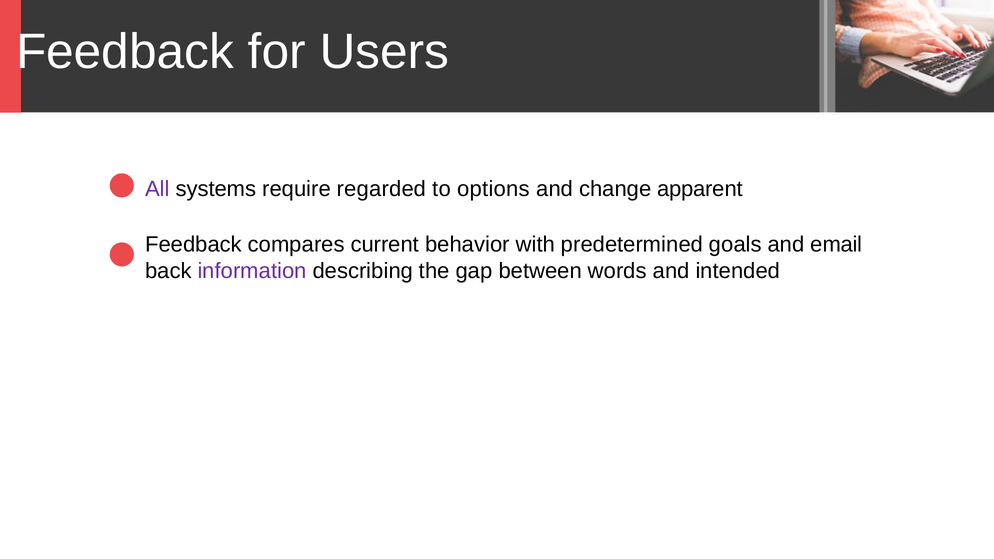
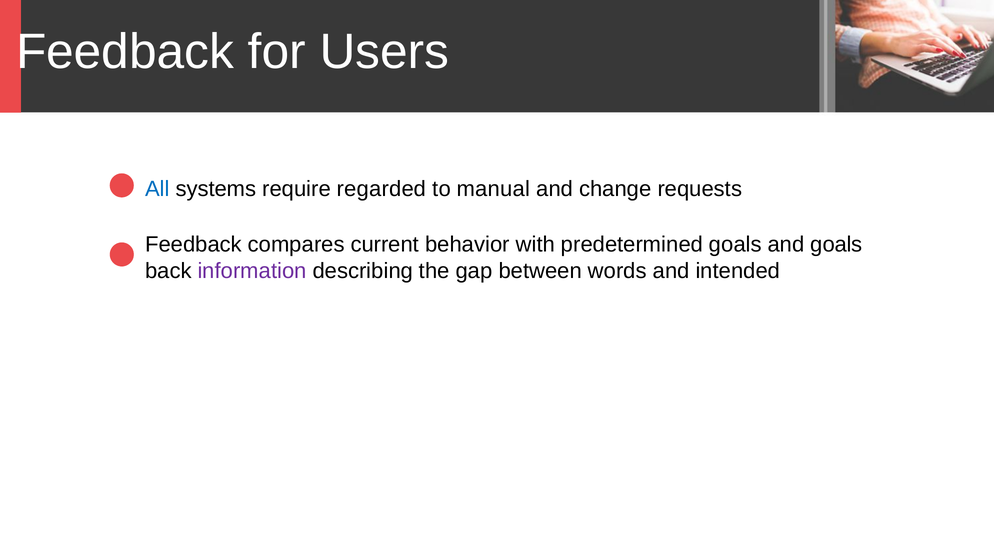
All colour: purple -> blue (157, 189)
options: options -> manual (493, 189)
apparent: apparent -> requests (700, 189)
and email: email -> goals (836, 245)
